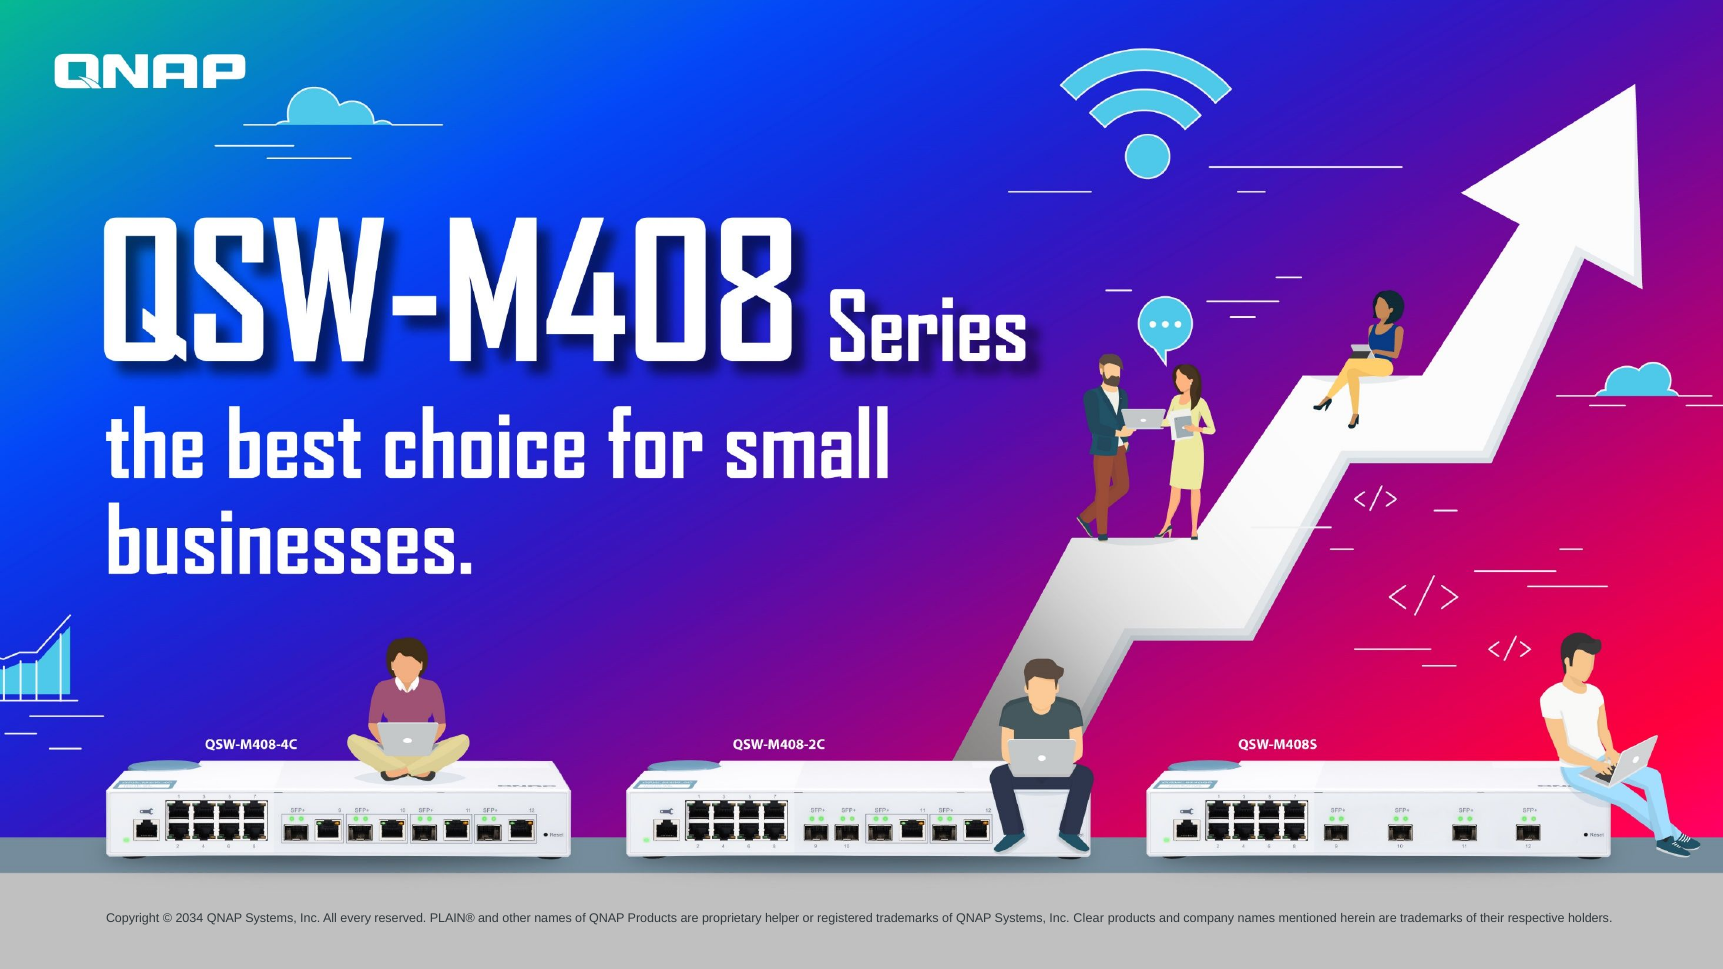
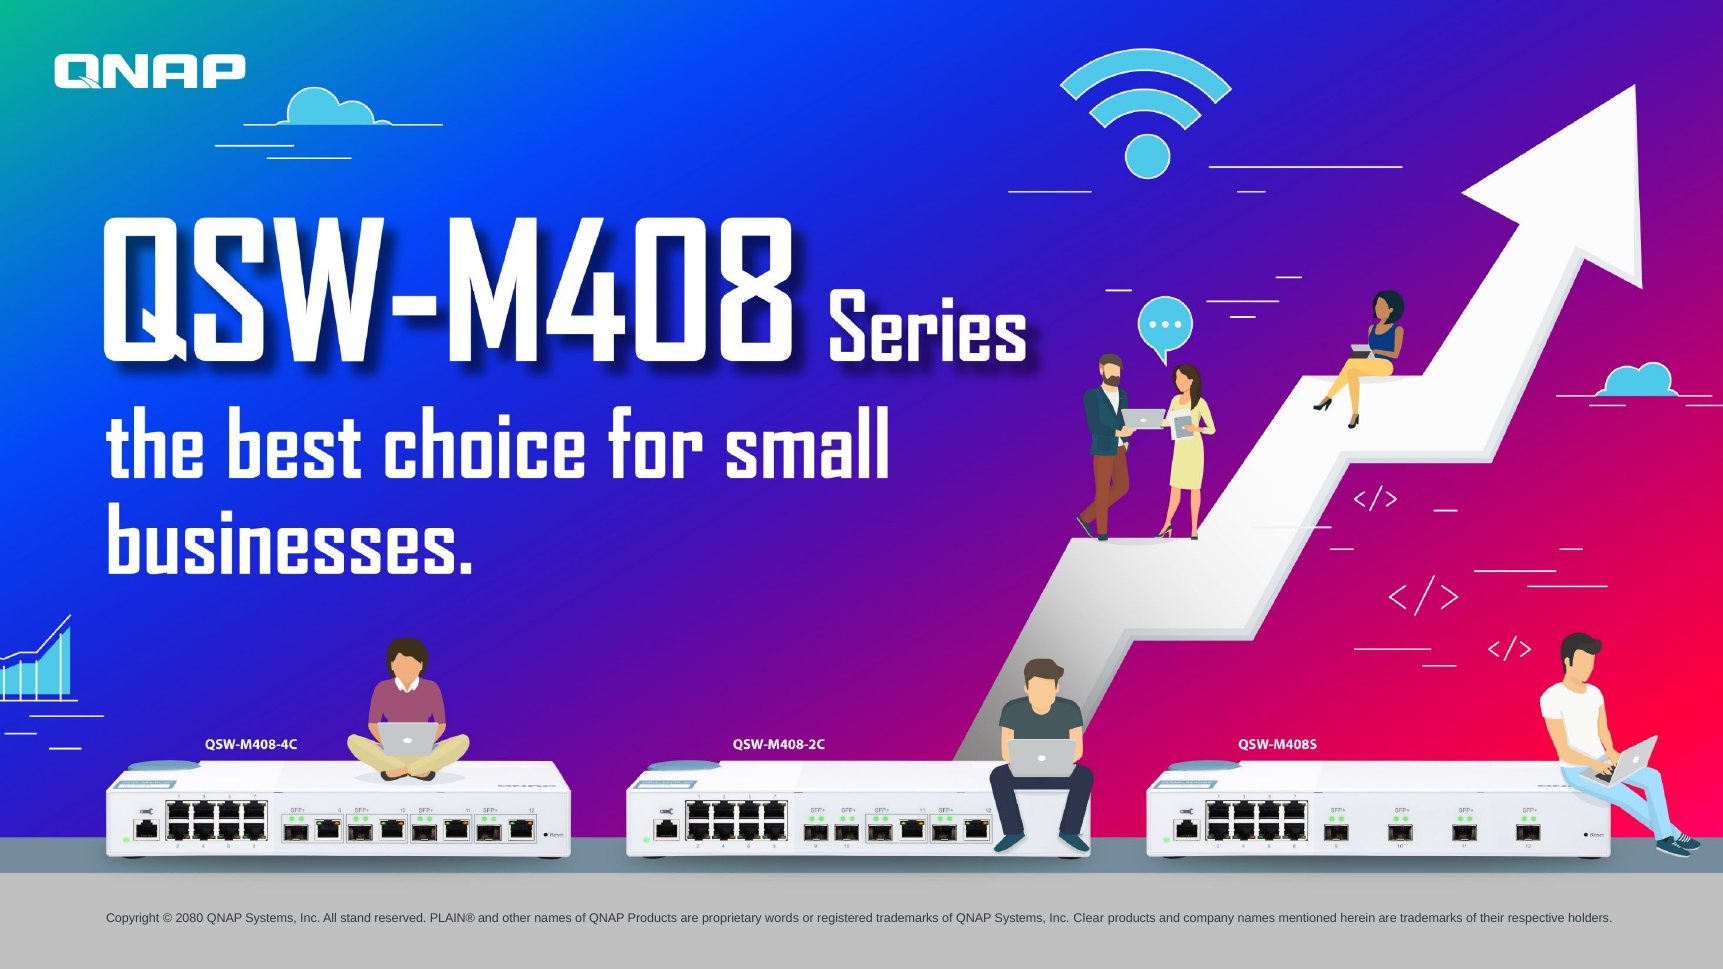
2034: 2034 -> 2080 (189, 918)
every: every -> stand (356, 918)
helper: helper -> words (782, 918)
